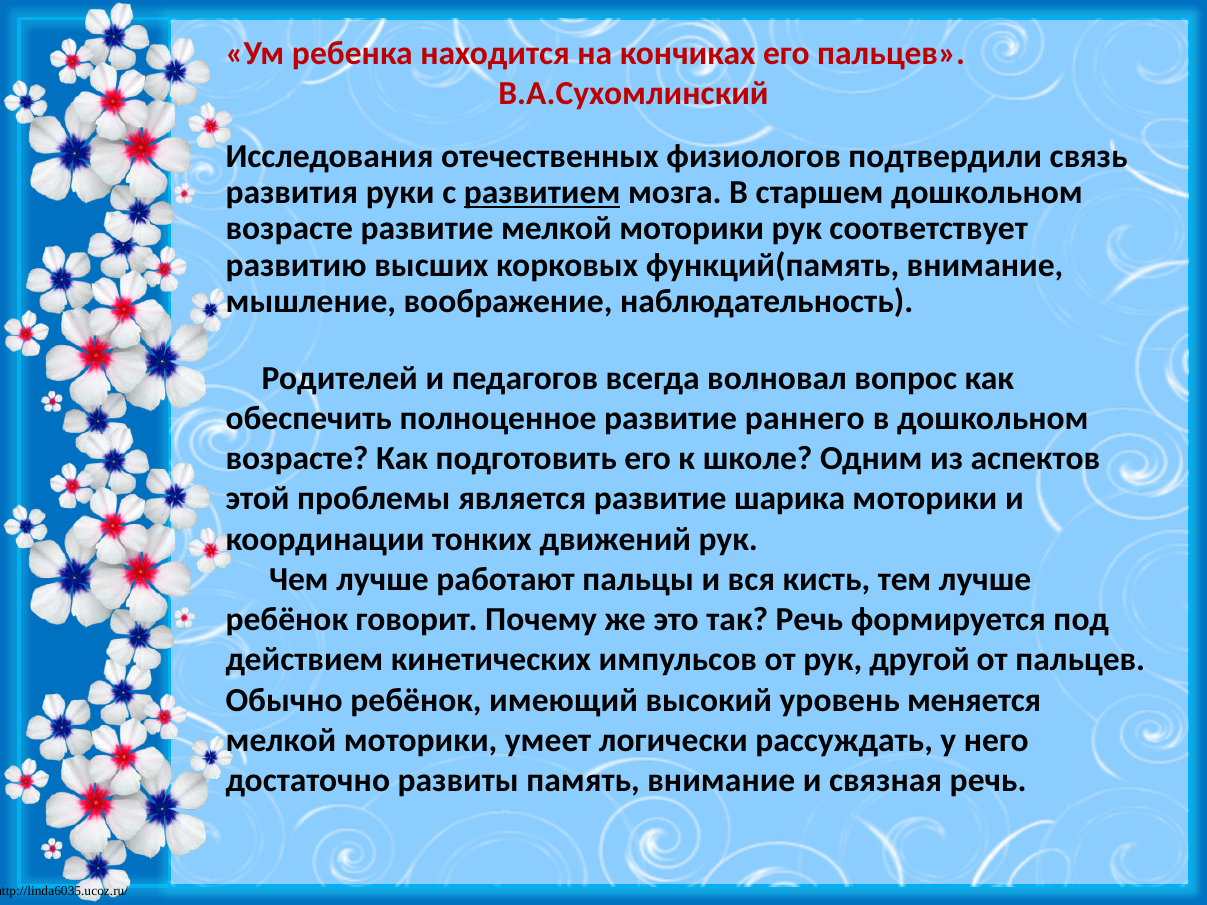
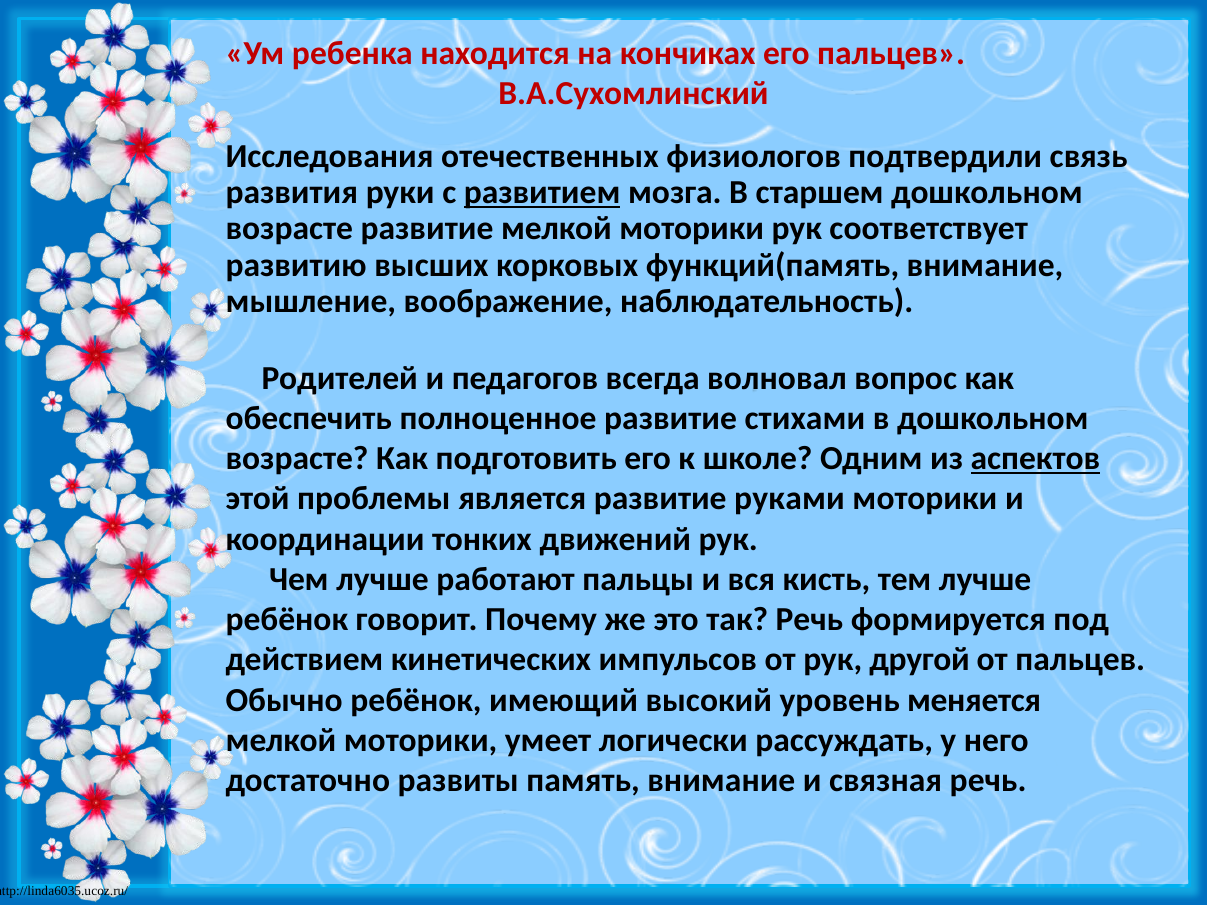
раннего: раннего -> стихами (805, 418)
аспектов underline: none -> present (1035, 459)
шарика: шарика -> руками (790, 499)
